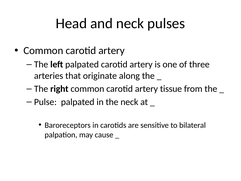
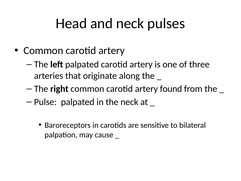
tissue: tissue -> found (171, 89)
